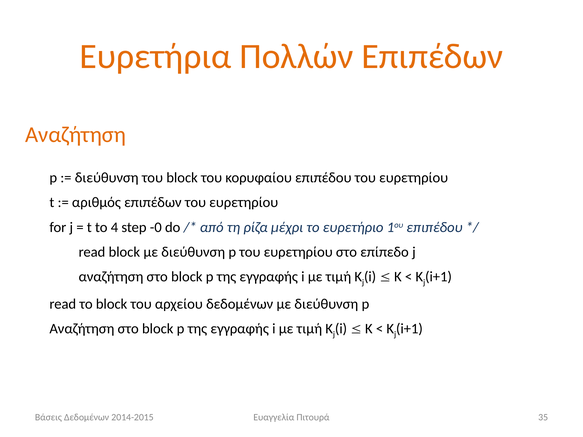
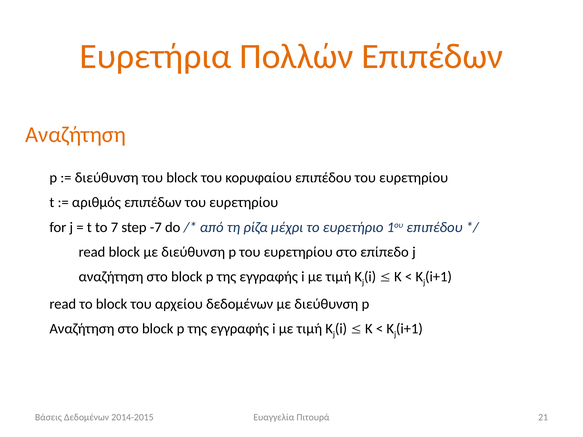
4: 4 -> 7 (114, 227)
-0: -0 -> -7 (156, 227)
35: 35 -> 21 (543, 417)
